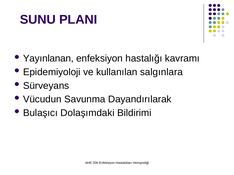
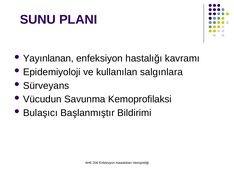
Dayandırılarak: Dayandırılarak -> Kemoprofilaksi (140, 100)
Dolaşımdaki: Dolaşımdaki -> Başlanmıştır (88, 113)
